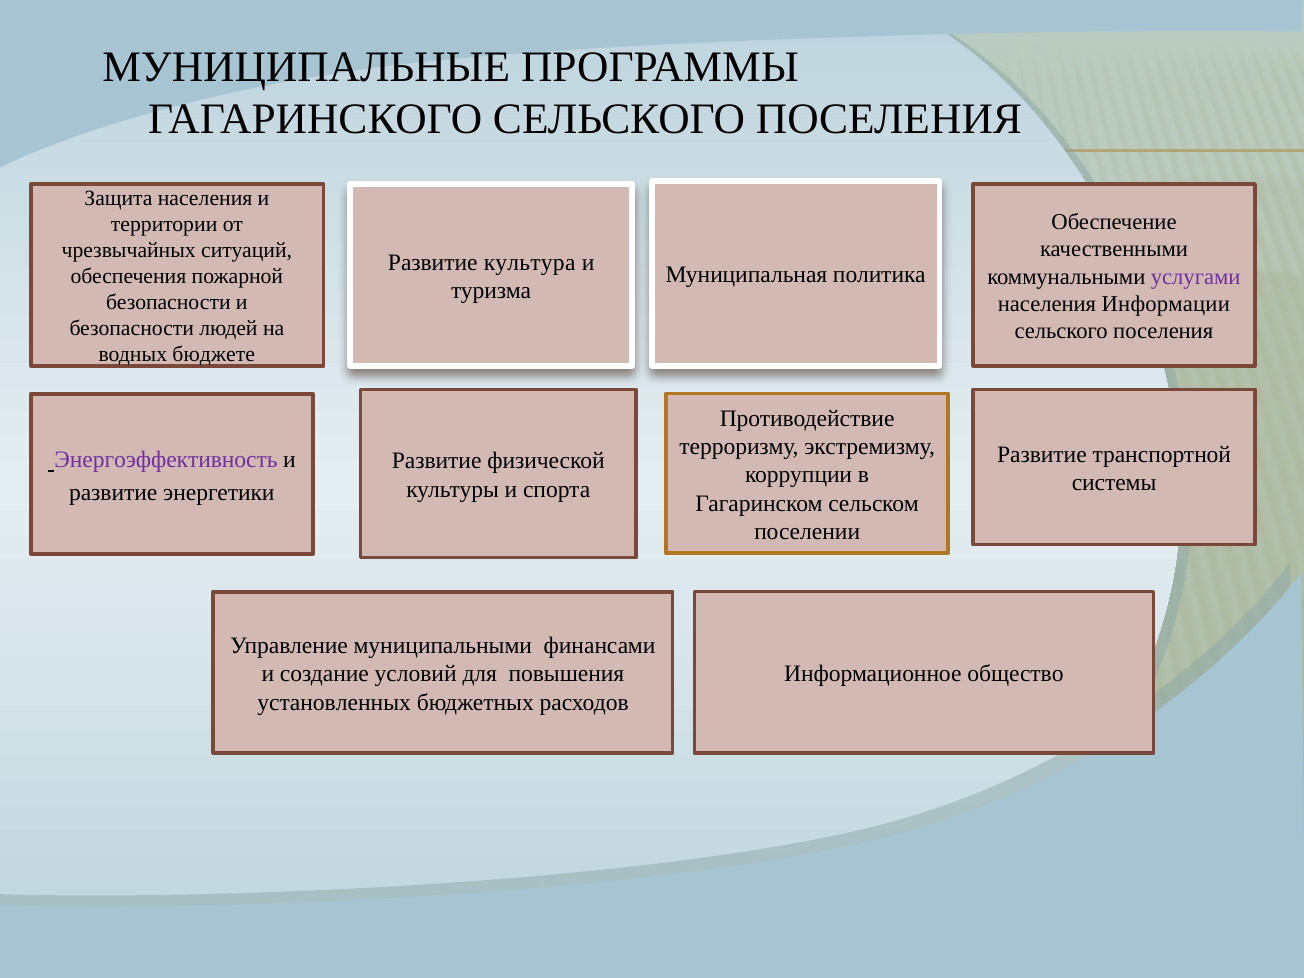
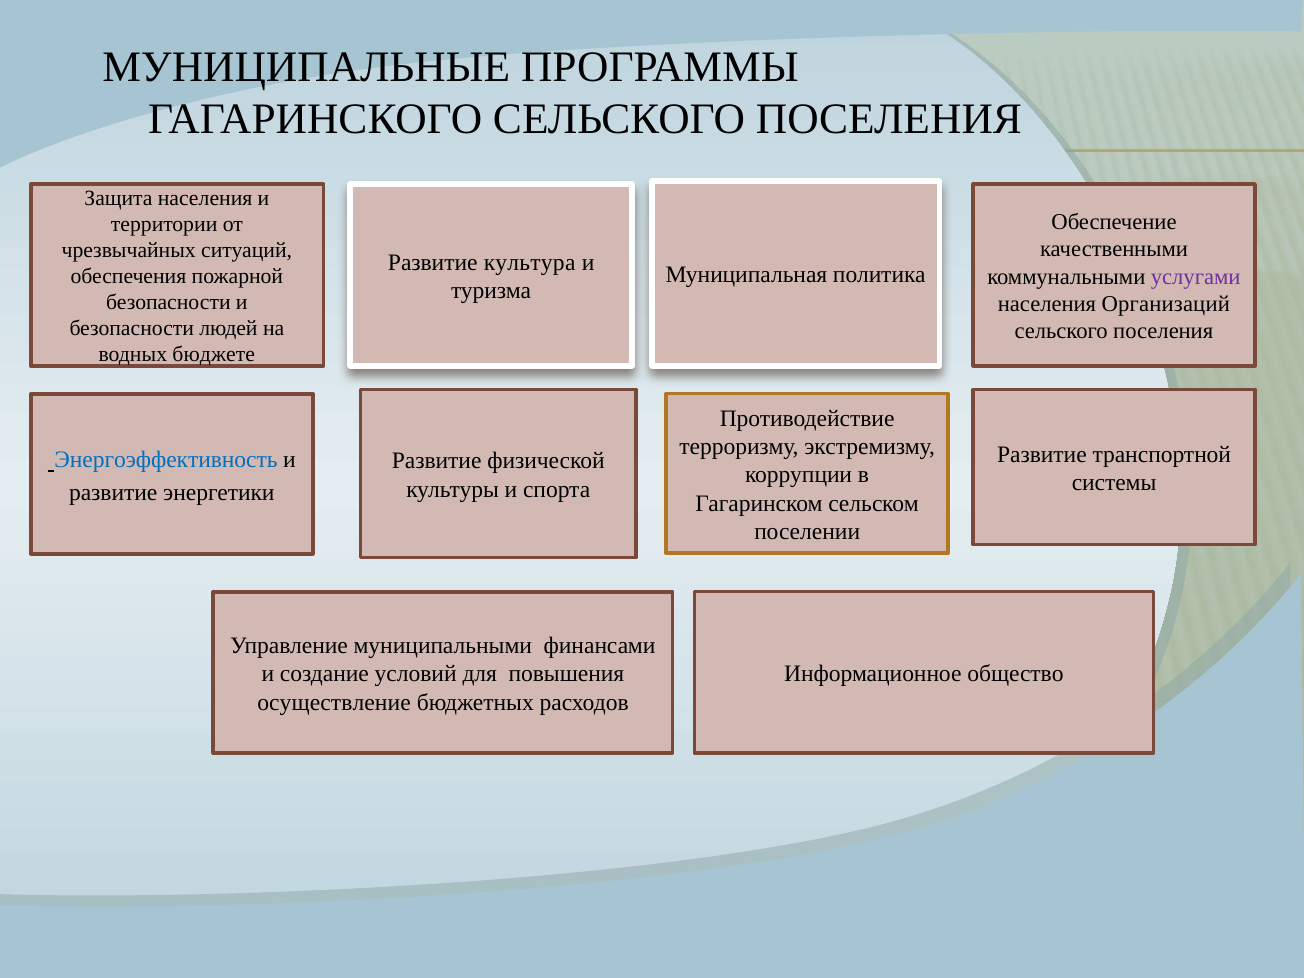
Информации: Информации -> Организаций (1166, 304)
Энергоэффективность colour: purple -> blue (166, 460)
установленных: установленных -> осуществление (334, 702)
